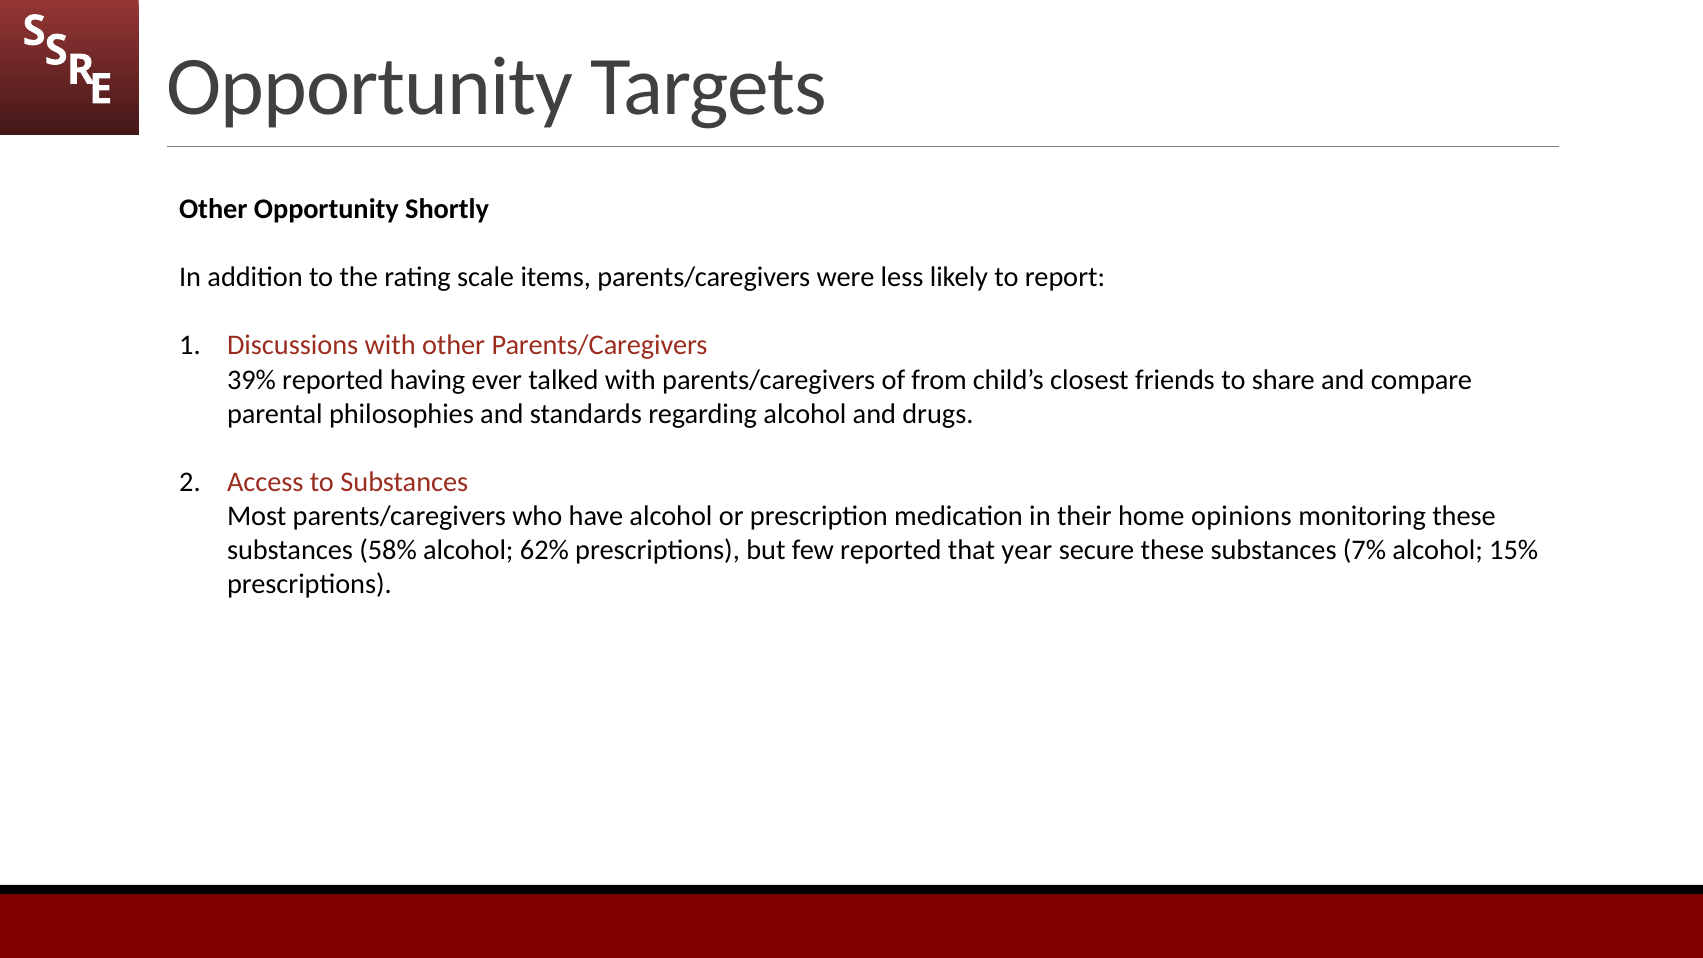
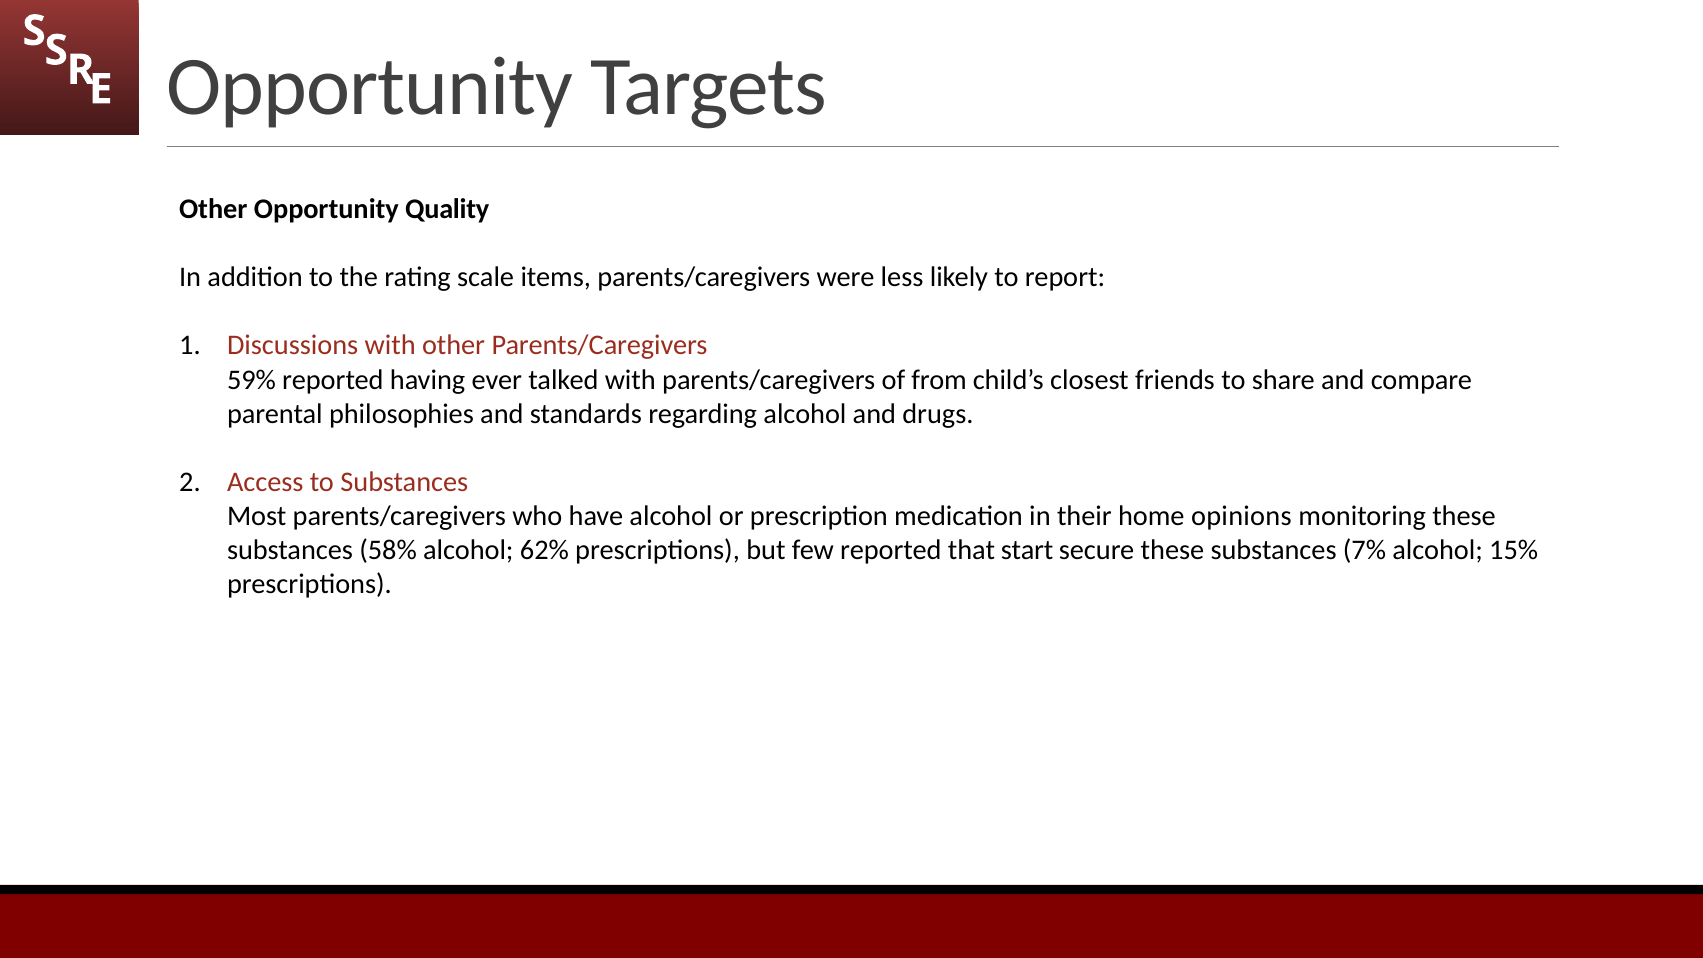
Shortly: Shortly -> Quality (447, 209)
39%: 39% -> 59% (252, 380)
year: year -> start (1027, 550)
